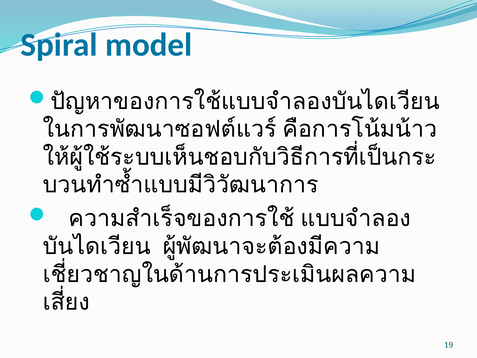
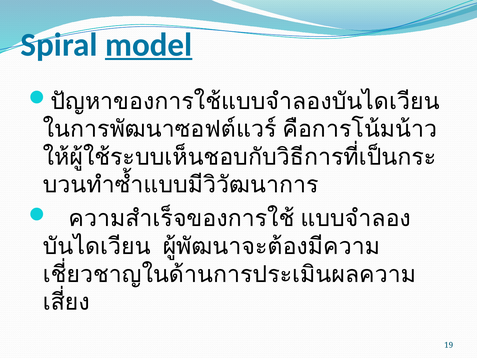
model underline: none -> present (149, 45)
